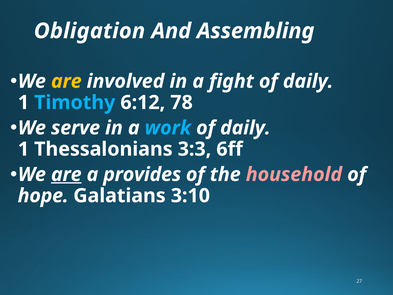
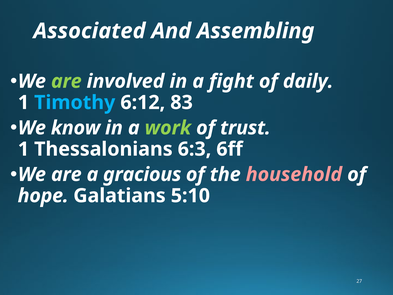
Obligation: Obligation -> Associated (90, 31)
are colour: yellow -> light green (66, 81)
78: 78 -> 83 (182, 102)
serve: serve -> know (76, 128)
work colour: light blue -> light green (168, 128)
daily: daily -> trust (245, 128)
3:3: 3:3 -> 6:3 (194, 149)
are underline: present -> none (66, 174)
provides: provides -> gracious (142, 174)
3:10: 3:10 -> 5:10 (190, 196)
